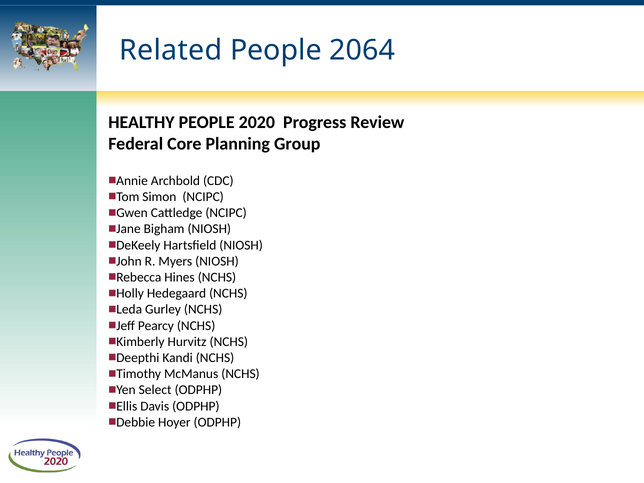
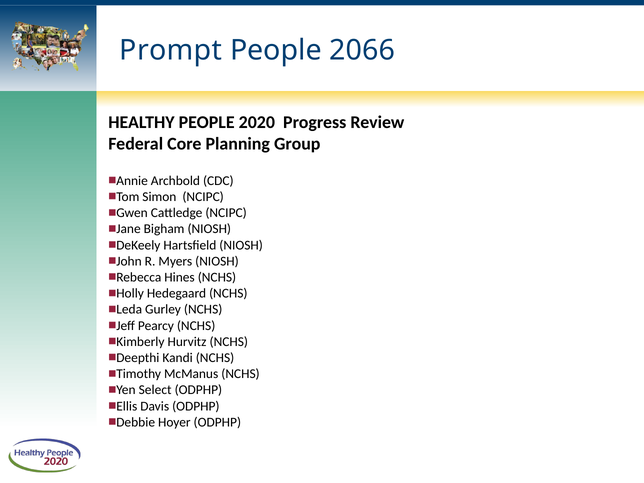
Related: Related -> Prompt (171, 50)
2064: 2064 -> 2066 (362, 50)
